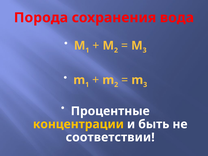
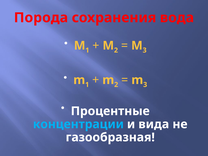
концентрации colour: yellow -> light blue (78, 124)
быть: быть -> вида (154, 124)
соответствии: соответствии -> газообразная (110, 137)
